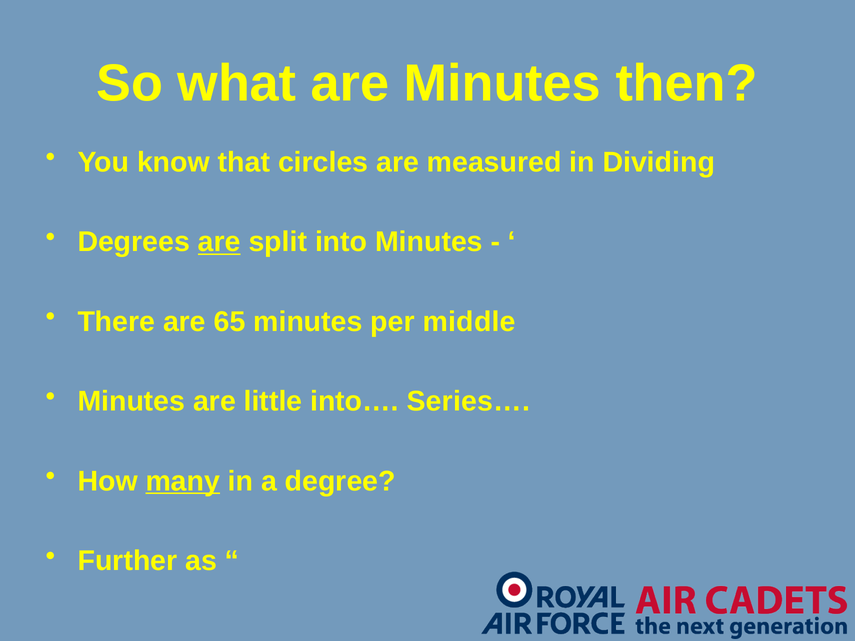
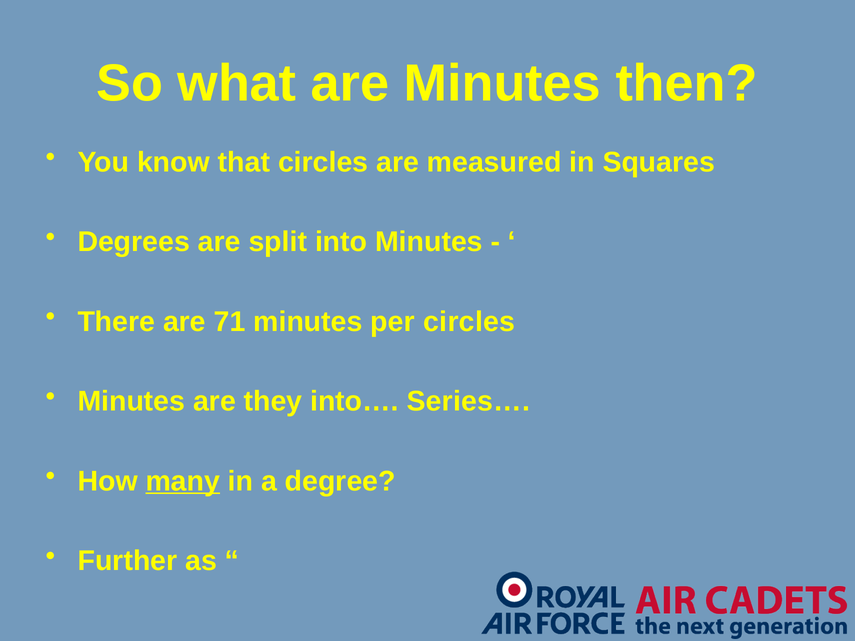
Dividing: Dividing -> Squares (659, 162)
are underline: present -> none (219, 242)
65: 65 -> 71 (230, 322)
per middle: middle -> circles (469, 322)
little: little -> they (273, 402)
